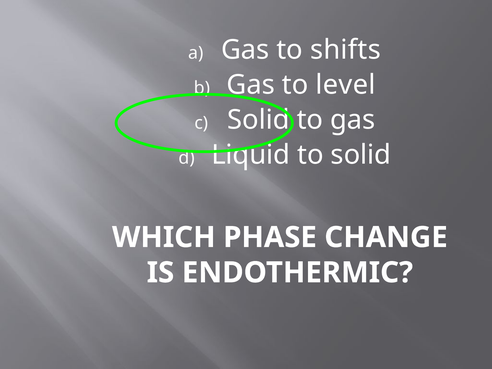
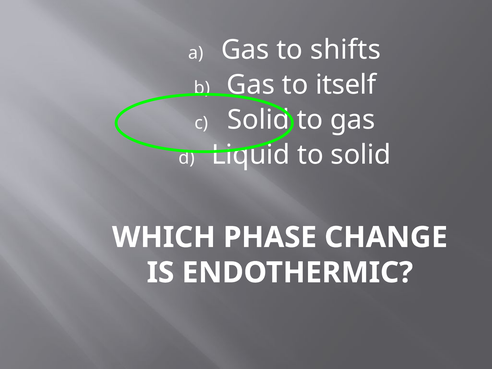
level: level -> itself (346, 85)
